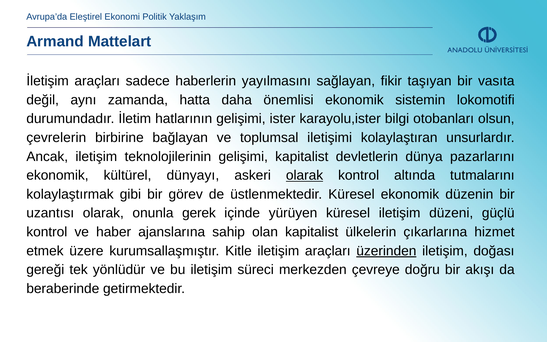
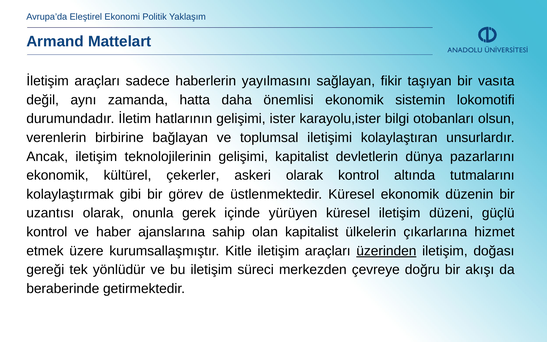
çevrelerin: çevrelerin -> verenlerin (56, 138)
dünyayı: dünyayı -> çekerler (193, 175)
olarak underline: present -> none (305, 175)
